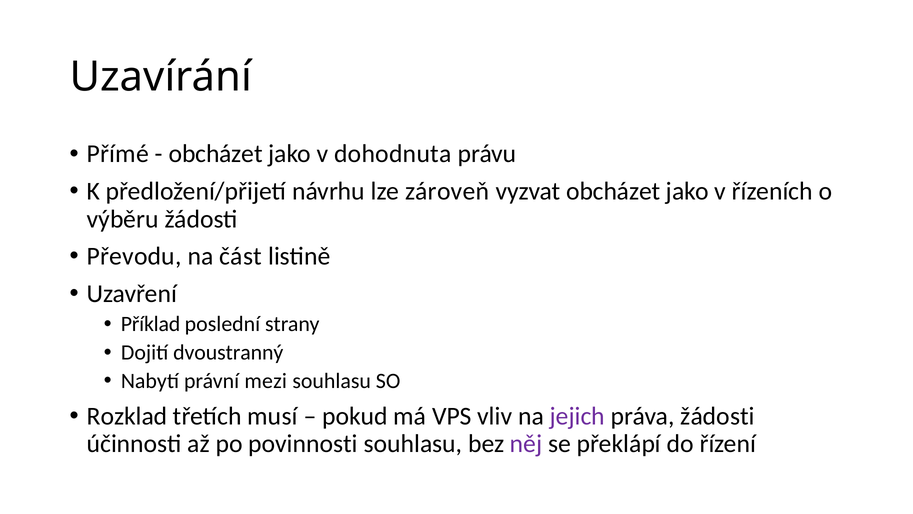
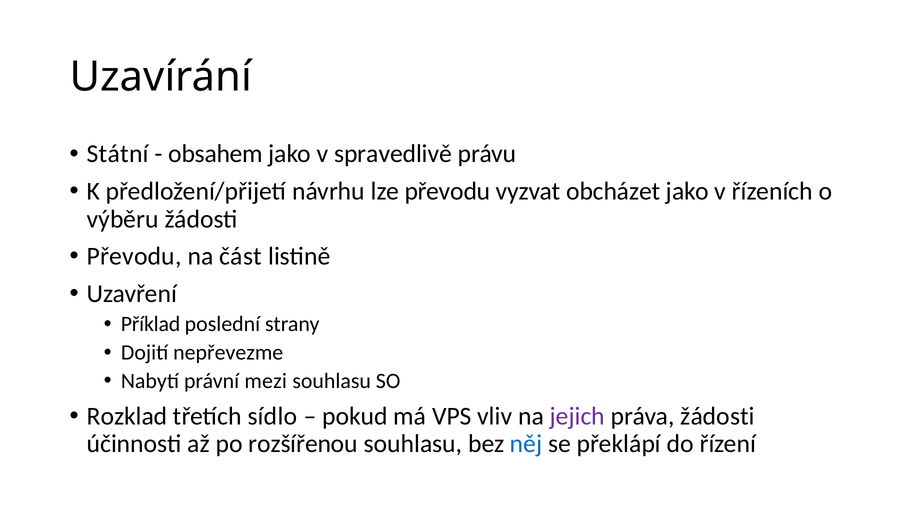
Přímé: Přímé -> Státní (118, 154)
obcházet: obcházet -> obsahem (216, 154)
dohodnuta: dohodnuta -> spravedlivě (393, 154)
lze zároveň: zároveň -> převodu (447, 191)
dvoustranný: dvoustranný -> nepřevezme (228, 352)
musí: musí -> sídlo (272, 416)
povinnosti: povinnosti -> rozšířenou (303, 444)
něj colour: purple -> blue (526, 444)
